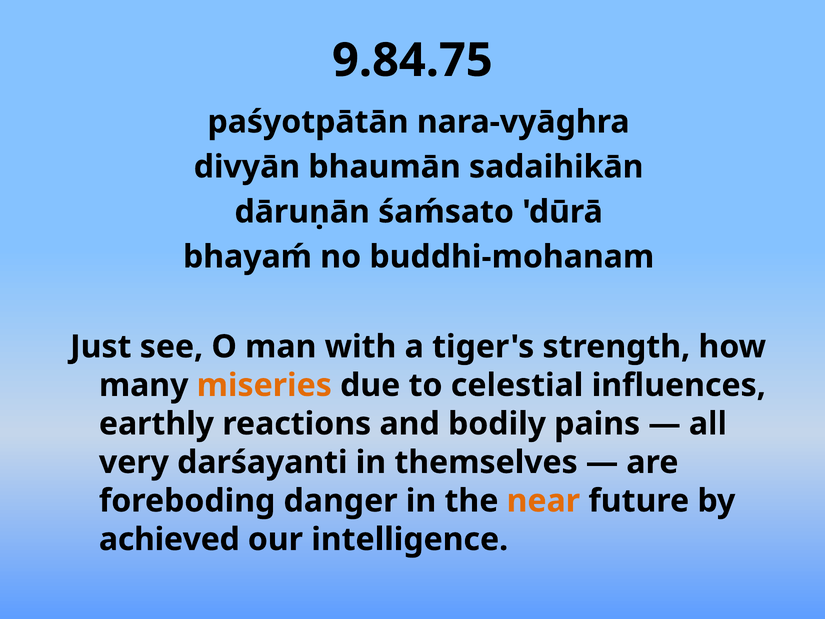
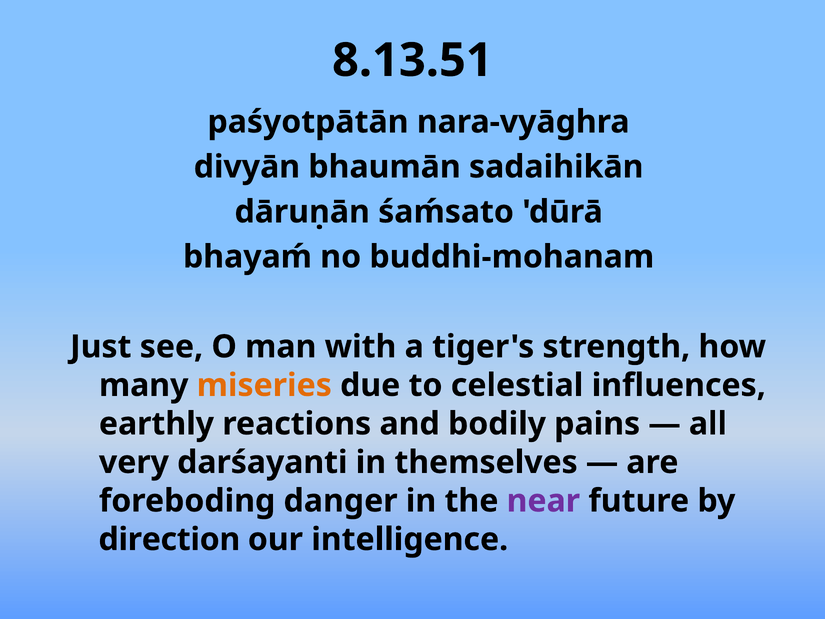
9.84.75: 9.84.75 -> 8.13.51 (412, 60)
near colour: orange -> purple (543, 501)
achieved: achieved -> direction (169, 539)
